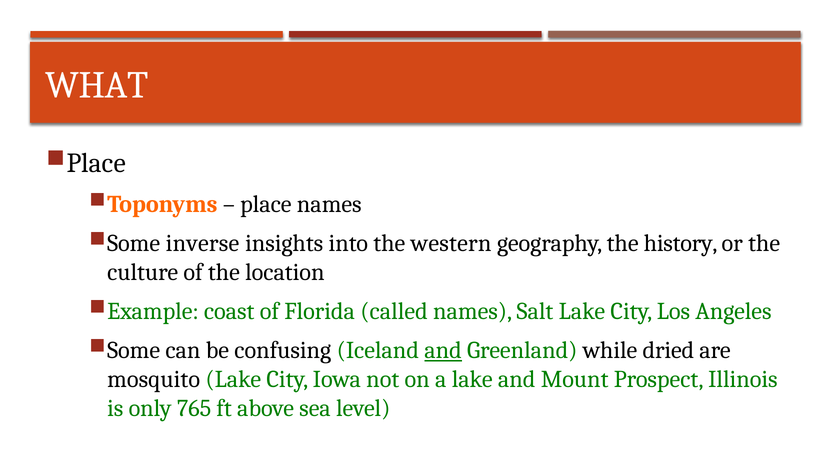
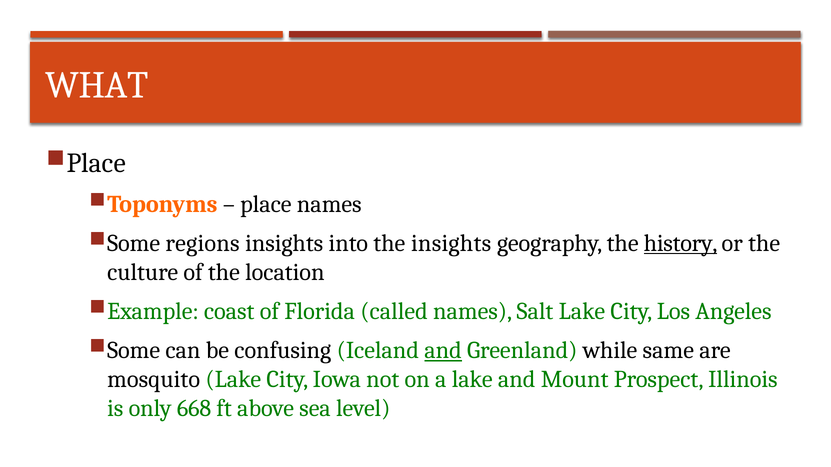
inverse: inverse -> regions (202, 243)
the western: western -> insights (451, 243)
history underline: none -> present (681, 243)
dried: dried -> same (668, 351)
765: 765 -> 668 (194, 409)
